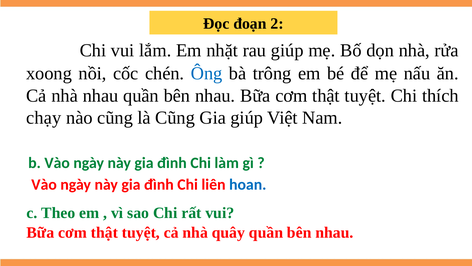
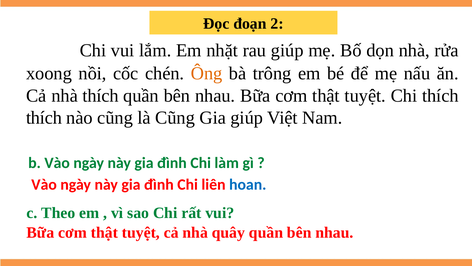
Ông colour: blue -> orange (207, 73)
nhà nhau: nhau -> thích (101, 95)
chạy: chạy -> thích (44, 118)
